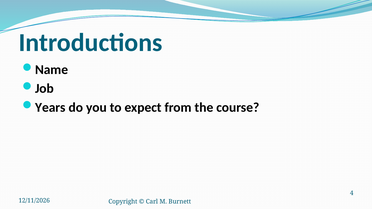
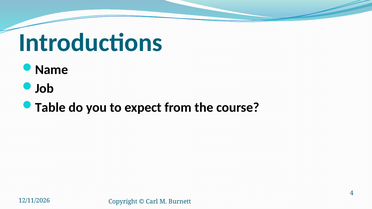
Years: Years -> Table (50, 107)
